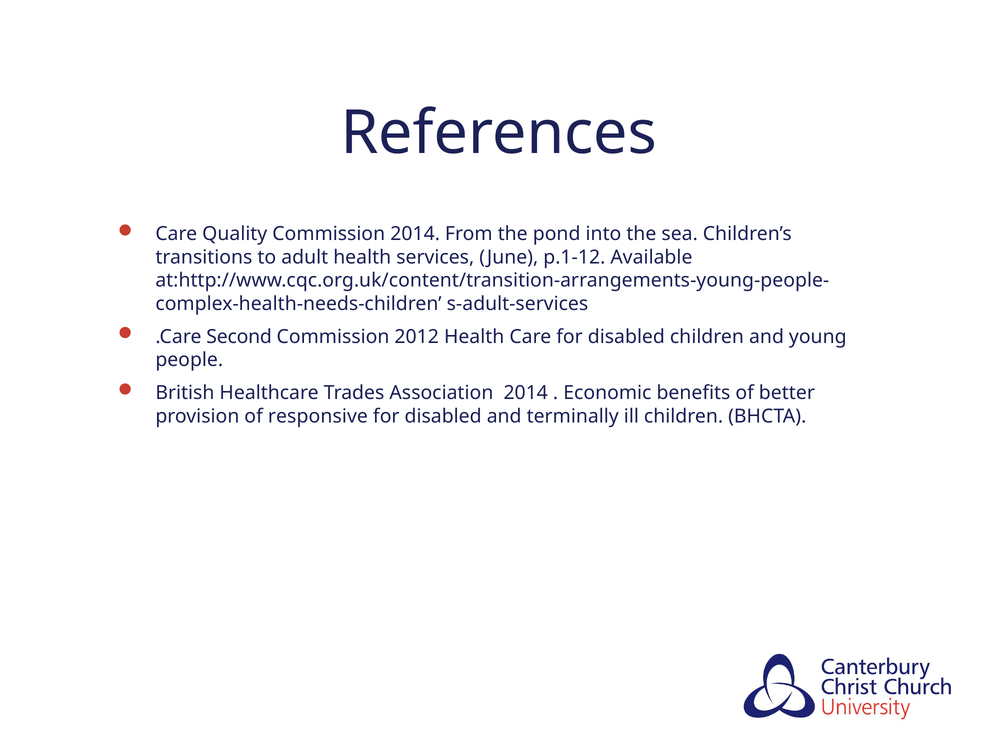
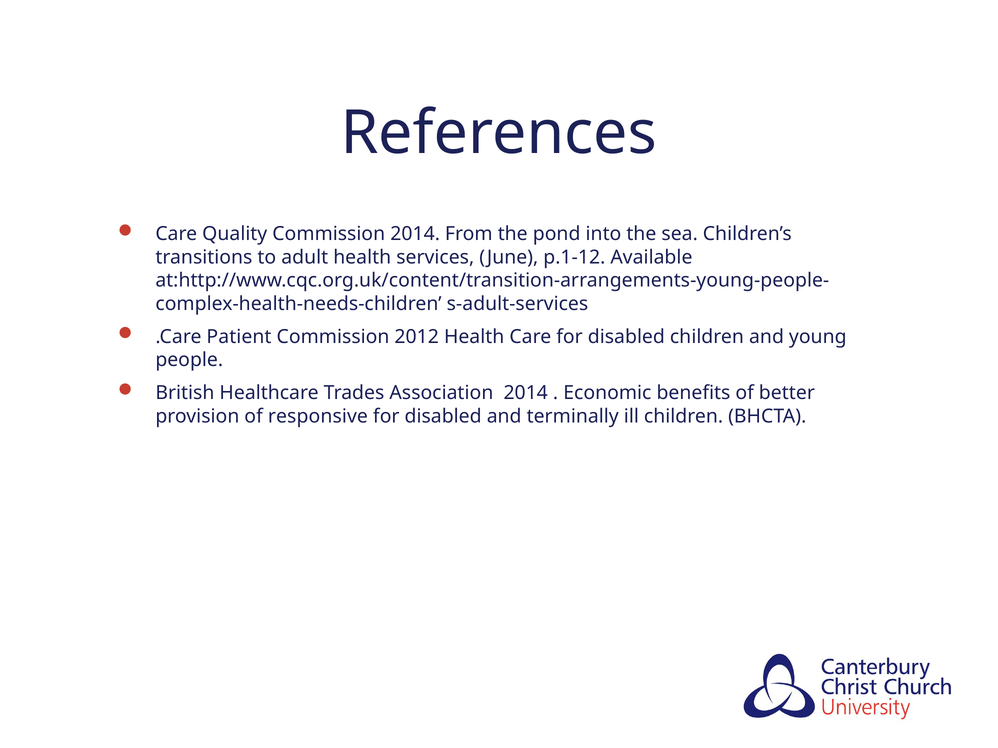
Second: Second -> Patient (239, 337)
